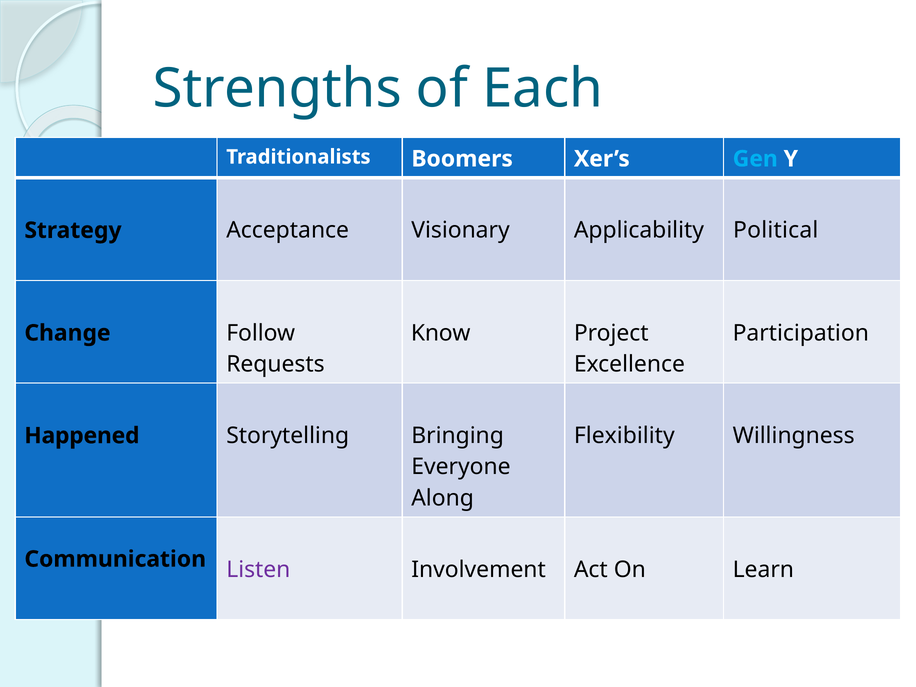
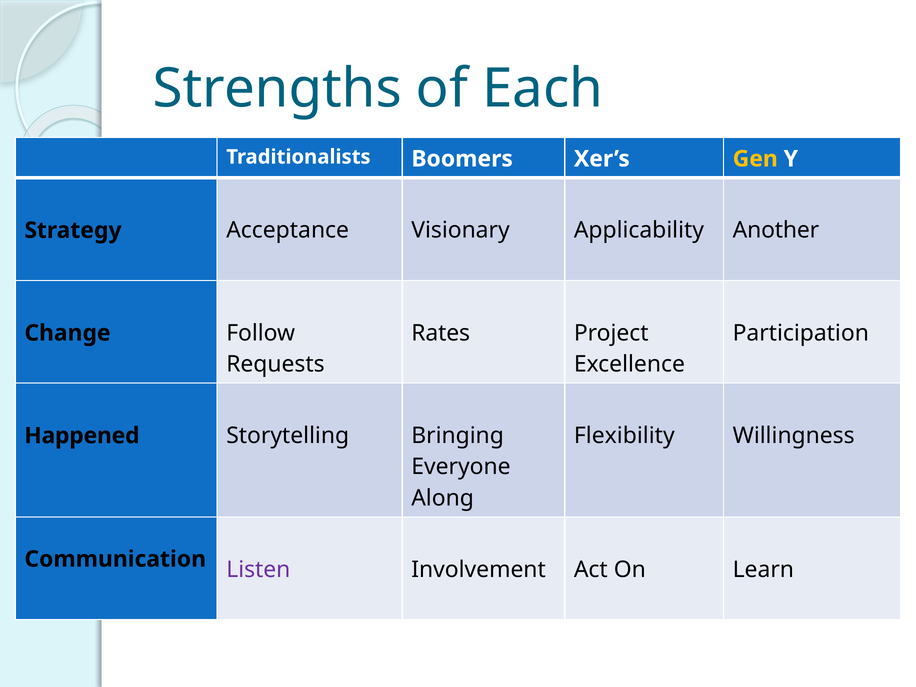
Gen colour: light blue -> yellow (755, 159)
Political: Political -> Another (776, 230)
Know: Know -> Rates (441, 333)
